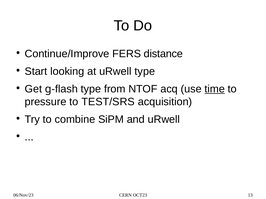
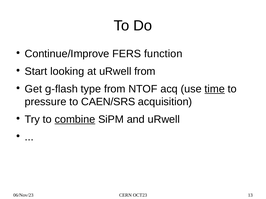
distance: distance -> function (163, 54)
uRwell type: type -> from (145, 71)
TEST/SRS: TEST/SRS -> CAEN/SRS (108, 102)
combine underline: none -> present (75, 120)
